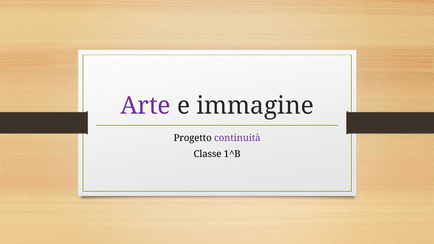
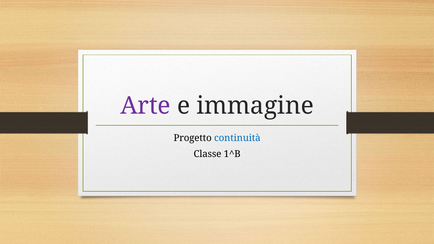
continuità colour: purple -> blue (237, 138)
